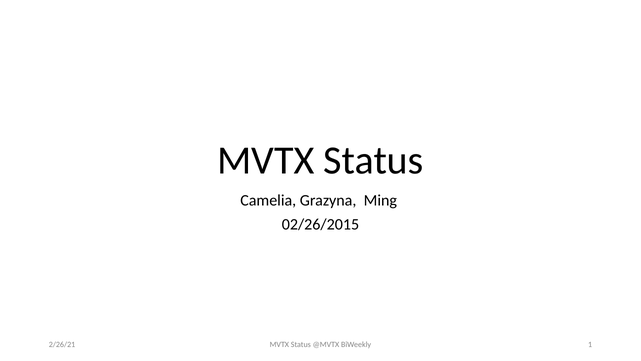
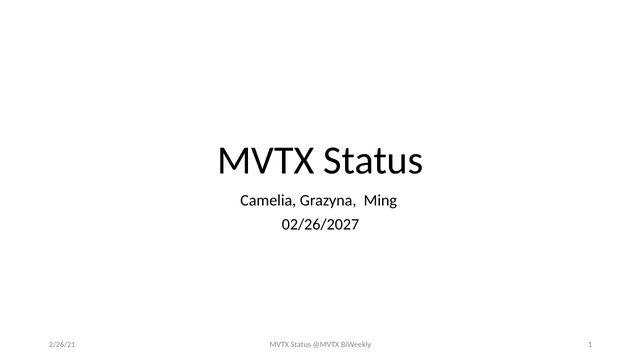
02/26/2015: 02/26/2015 -> 02/26/2027 (320, 224)
